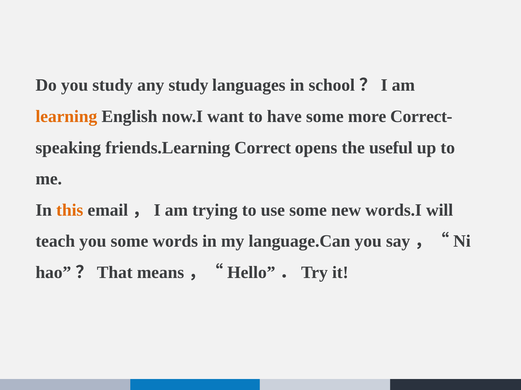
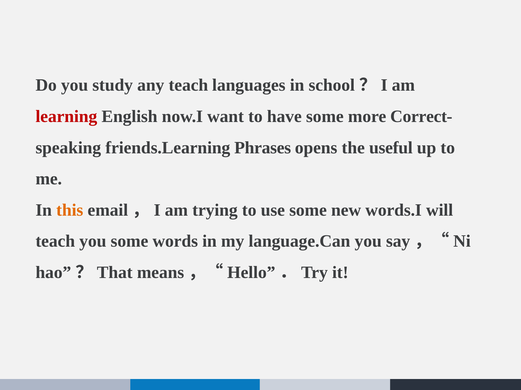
any study: study -> teach (188, 85)
learning colour: orange -> red (66, 117)
friends.Learning Correct: Correct -> Phrases (263, 148)
